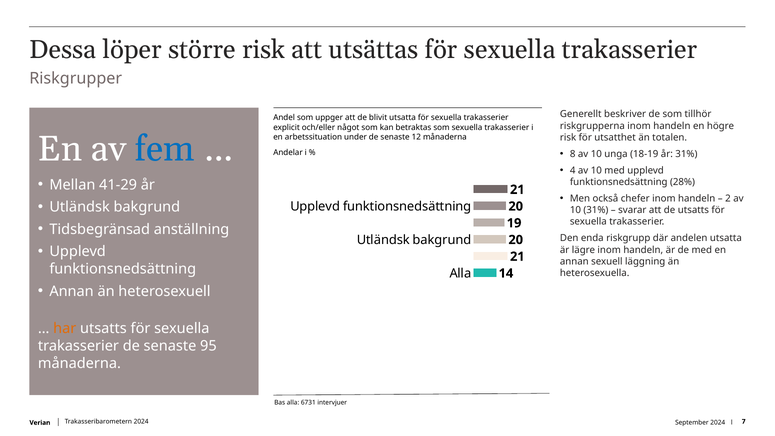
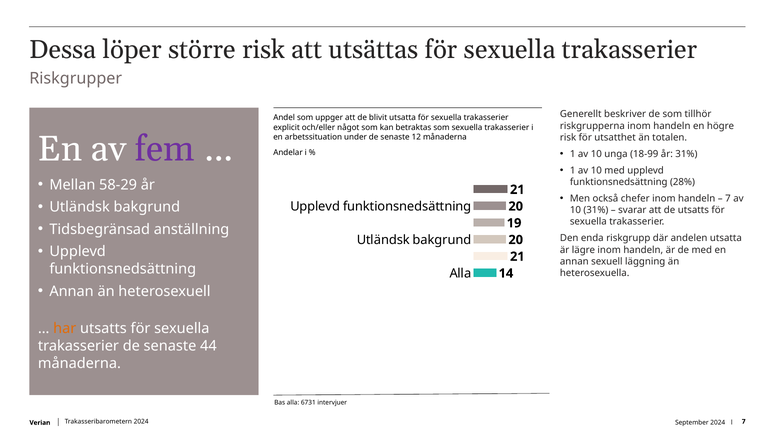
fem colour: blue -> purple (165, 149)
8: 8 -> 1 (573, 154)
18-19: 18-19 -> 18-99 (644, 154)
4: 4 -> 1 (573, 170)
41-29: 41-29 -> 58-29 (118, 185)
2: 2 -> 7 (728, 199)
95: 95 -> 44 (208, 346)
